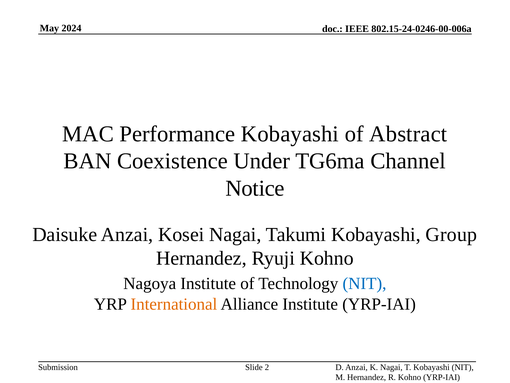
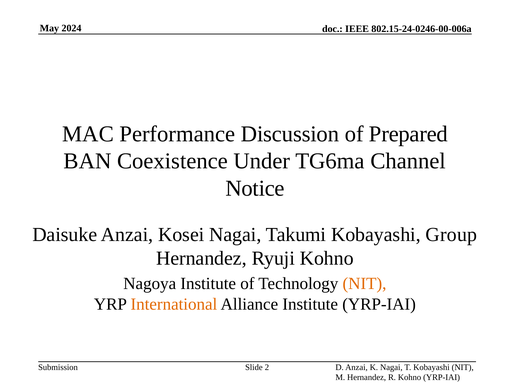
Performance Kobayashi: Kobayashi -> Discussion (290, 134)
Abstract: Abstract -> Prepared (408, 134)
NIT colour: blue -> orange (365, 283)
